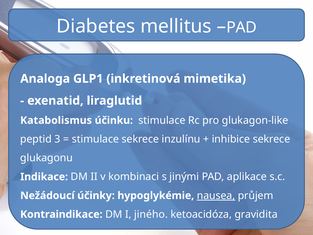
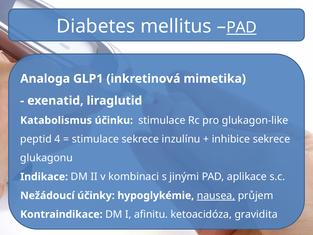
PAD underline: none -> present (242, 27)
3: 3 -> 4 (57, 139)
jiného: jiného -> afinitu (151, 214)
